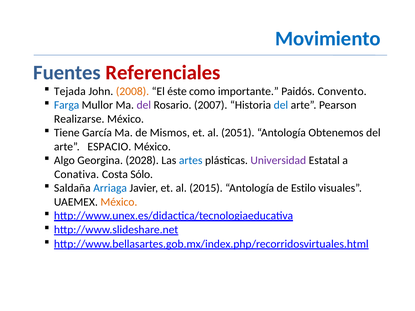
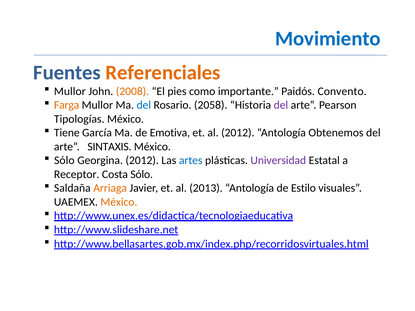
Referenciales colour: red -> orange (163, 73)
Tejada: Tejada -> Mullor (70, 91)
éste: éste -> pies (177, 91)
Farga colour: blue -> orange (67, 105)
del colour: purple -> blue (144, 105)
2007: 2007 -> 2058 (211, 105)
del colour: blue -> purple (281, 105)
Realizarse: Realizarse -> Tipologías (79, 119)
Mismos: Mismos -> Emotiva (170, 133)
al 2051: 2051 -> 2012 (238, 133)
ESPACIO: ESPACIO -> SINTAXIS (109, 147)
Algo: Algo -> Sólo (64, 161)
Georgina 2028: 2028 -> 2012 (142, 161)
Conativa: Conativa -> Receptor (77, 174)
Arriaga colour: blue -> orange (110, 188)
2015: 2015 -> 2013 (206, 188)
